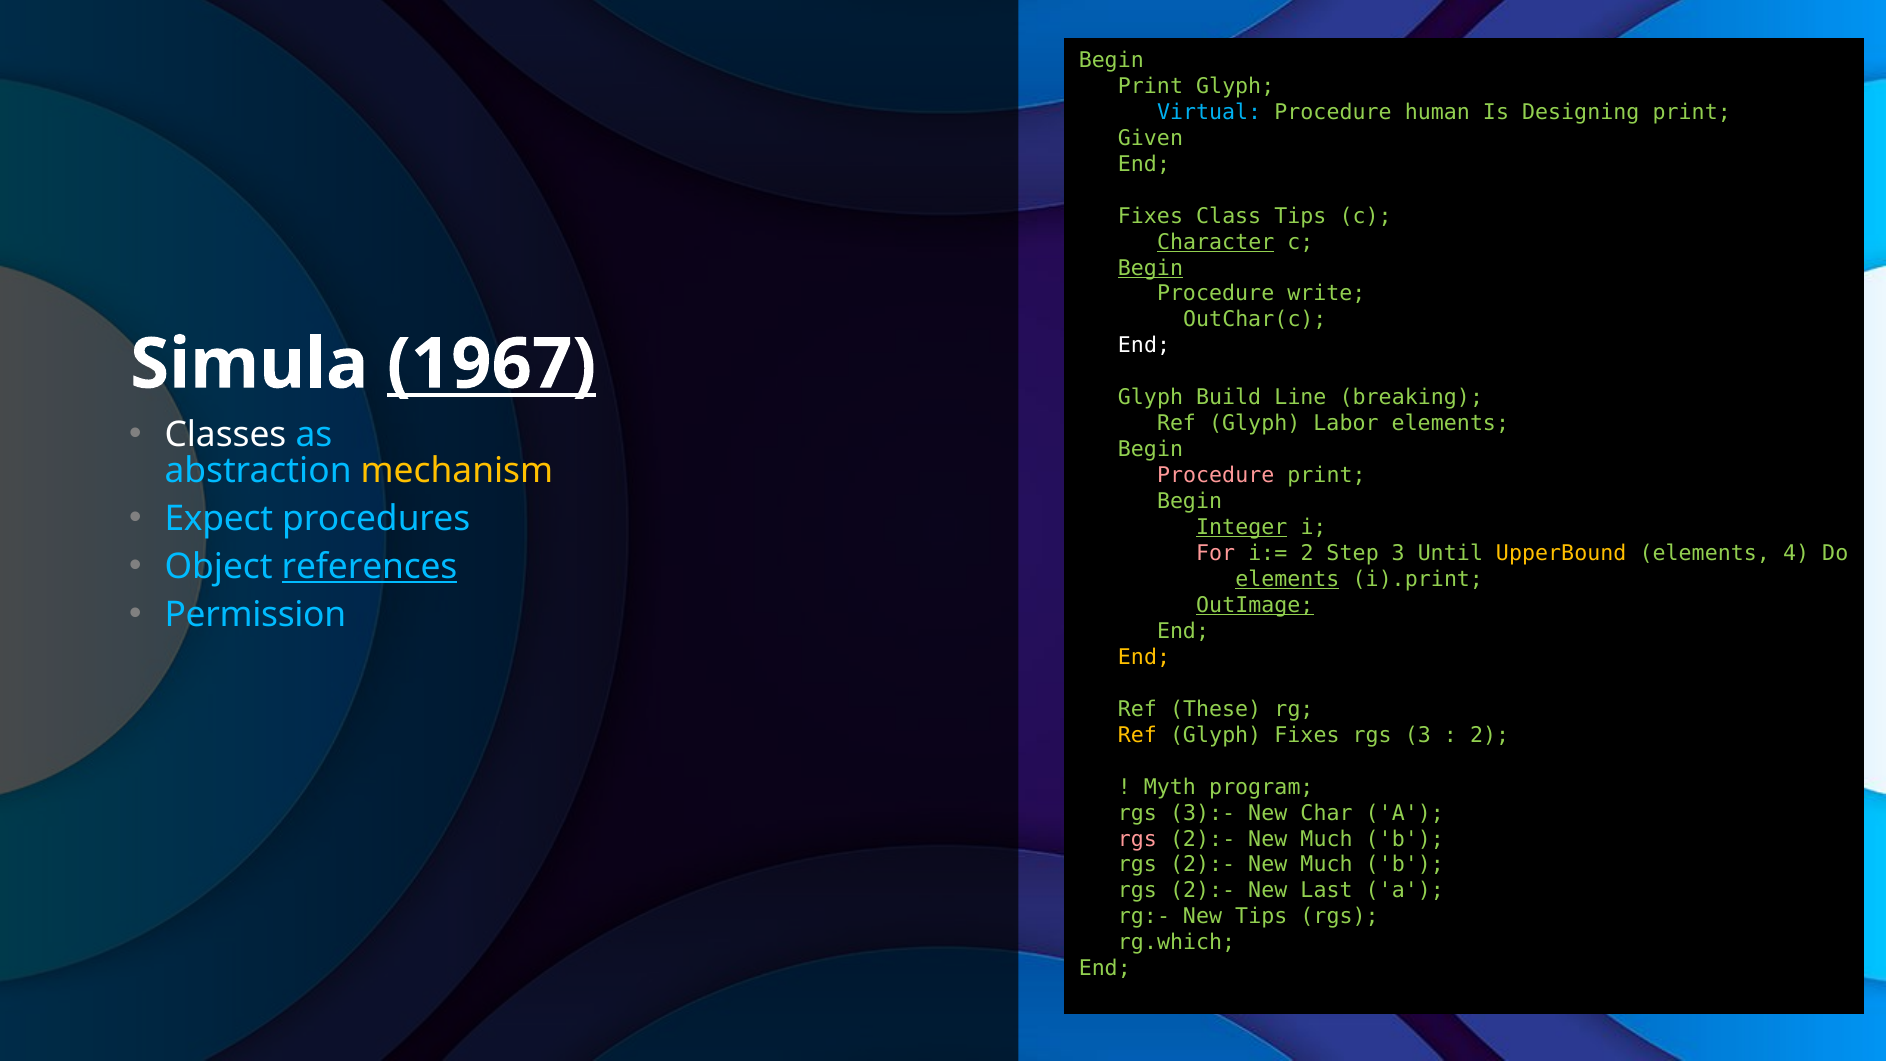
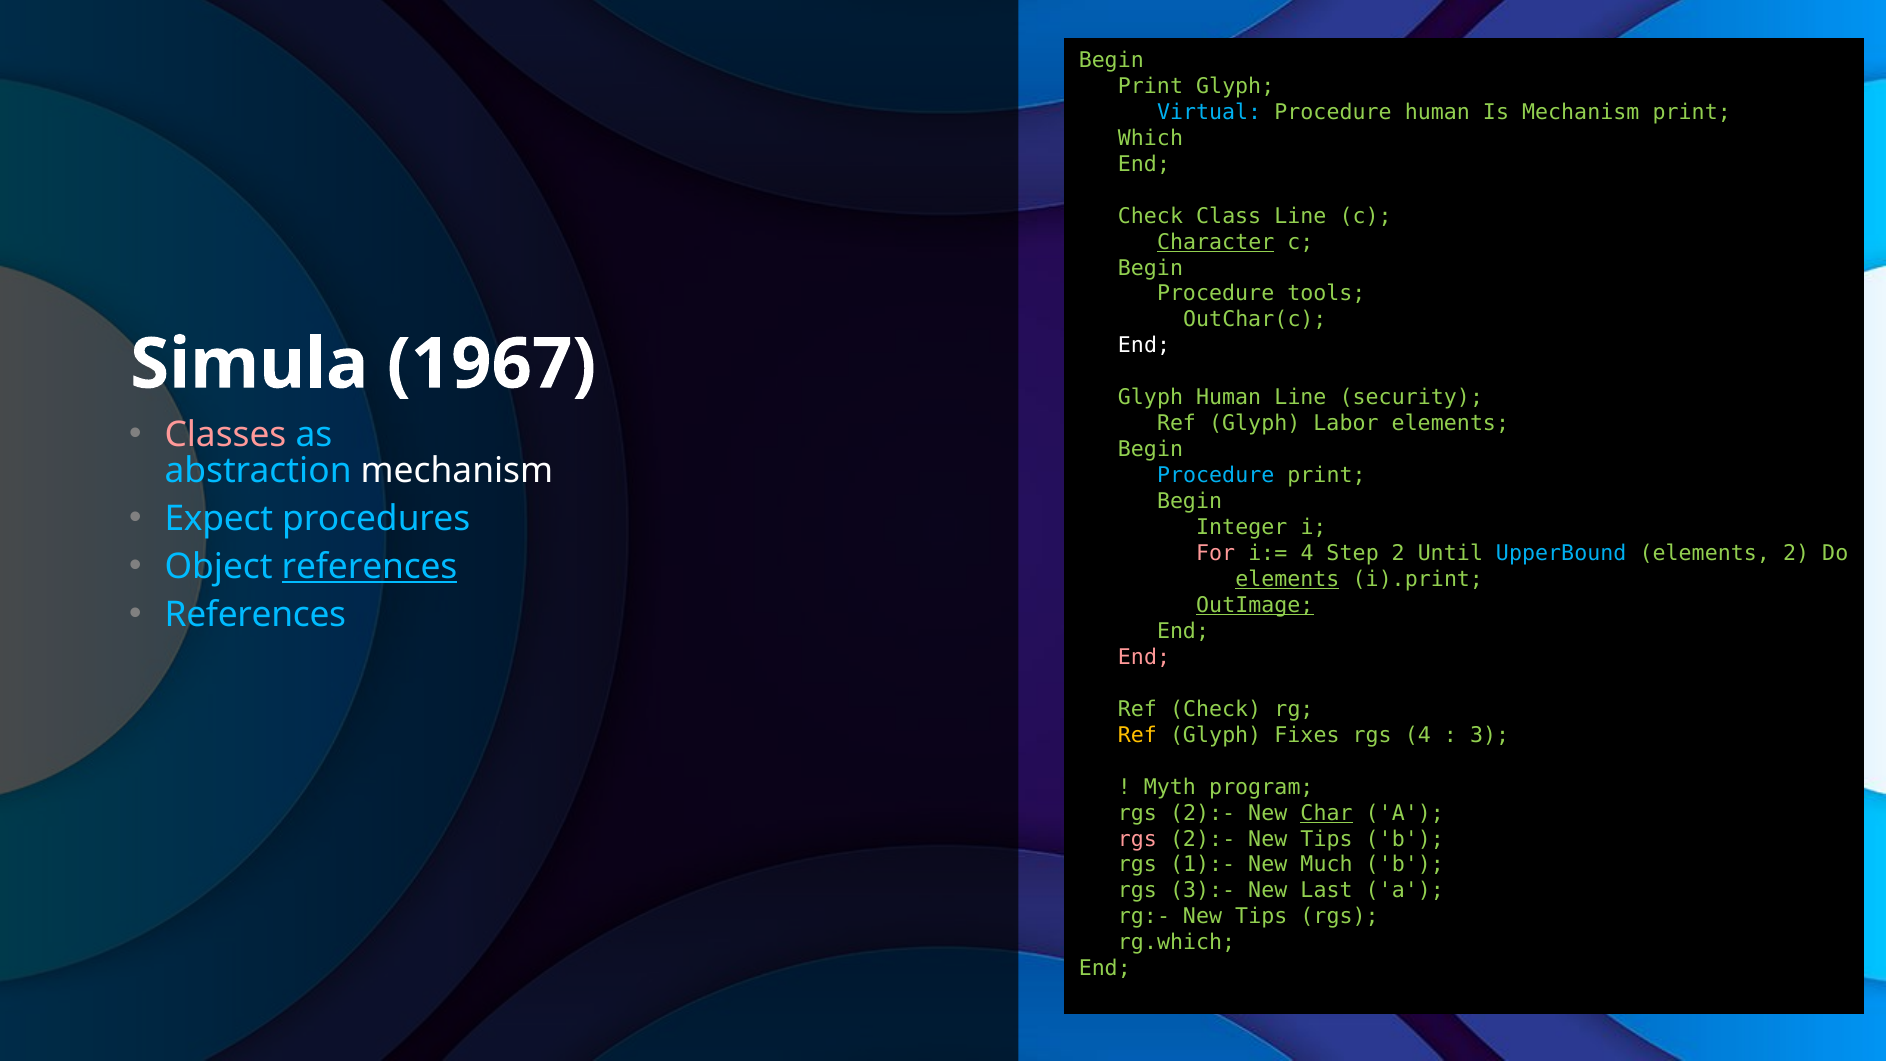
Is Designing: Designing -> Mechanism (1581, 112)
Given: Given -> Which (1150, 138)
Fixes: Fixes -> Check (1150, 216)
Class Tips: Tips -> Line (1300, 216)
Begin underline: present -> none (1150, 268)
write: write -> tools (1326, 294)
1967 underline: present -> none (492, 364)
Glyph Build: Build -> Human (1229, 398)
breaking: breaking -> security (1411, 398)
Classes colour: white -> pink (225, 435)
mechanism colour: yellow -> white (457, 471)
Procedure colour: pink -> light blue (1216, 475)
Integer underline: present -> none (1242, 527)
i:= 2: 2 -> 4 (1307, 553)
Step 3: 3 -> 2 (1398, 553)
UpperBound colour: yellow -> light blue (1561, 553)
elements 4: 4 -> 2 (1796, 553)
Permission: Permission -> References (255, 614)
End colour: yellow -> pink (1144, 657)
Ref These: These -> Check (1216, 709)
rgs 3: 3 -> 4 (1418, 735)
2: 2 -> 3 (1490, 735)
3):-: 3):- -> 2):- (1203, 813)
Char underline: none -> present (1327, 813)
Much: Much -> Tips (1327, 839)
2):-: 2):- -> 1):- (1203, 865)
2):-: 2):- -> 3):- (1203, 891)
